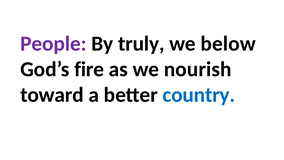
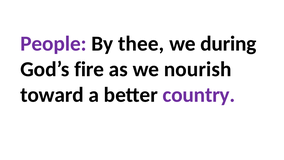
truly: truly -> thee (141, 44)
below: below -> during (228, 44)
country colour: blue -> purple (199, 95)
